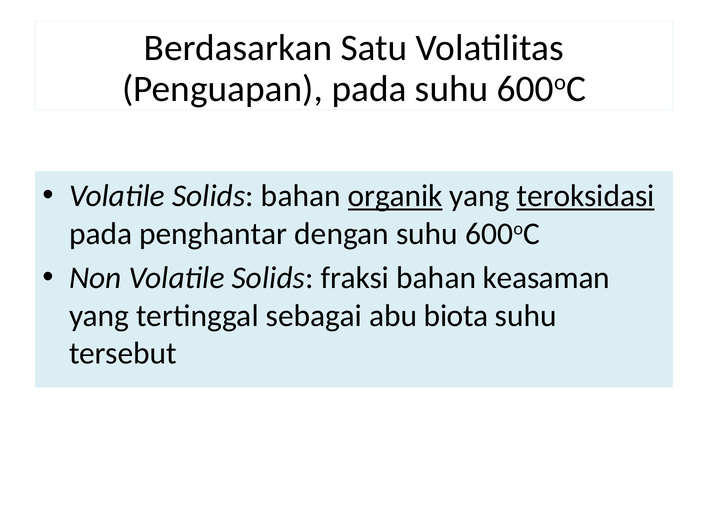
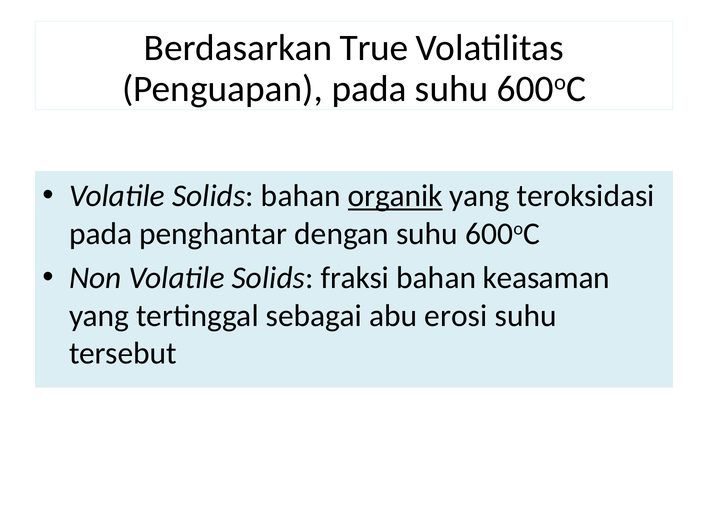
Satu: Satu -> True (374, 48)
teroksidasi underline: present -> none (586, 196)
biota: biota -> erosi (456, 316)
